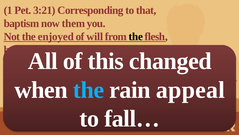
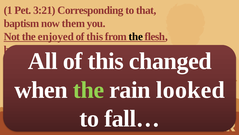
will: will -> this (95, 36)
the colour: light blue -> light green (89, 90)
rain appeal: appeal -> looked (190, 90)
